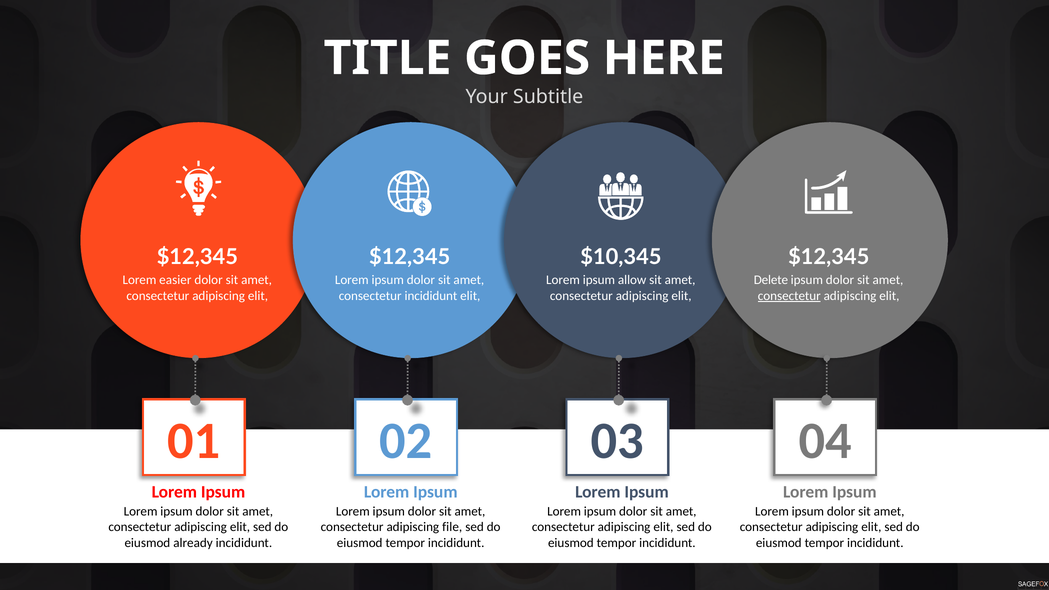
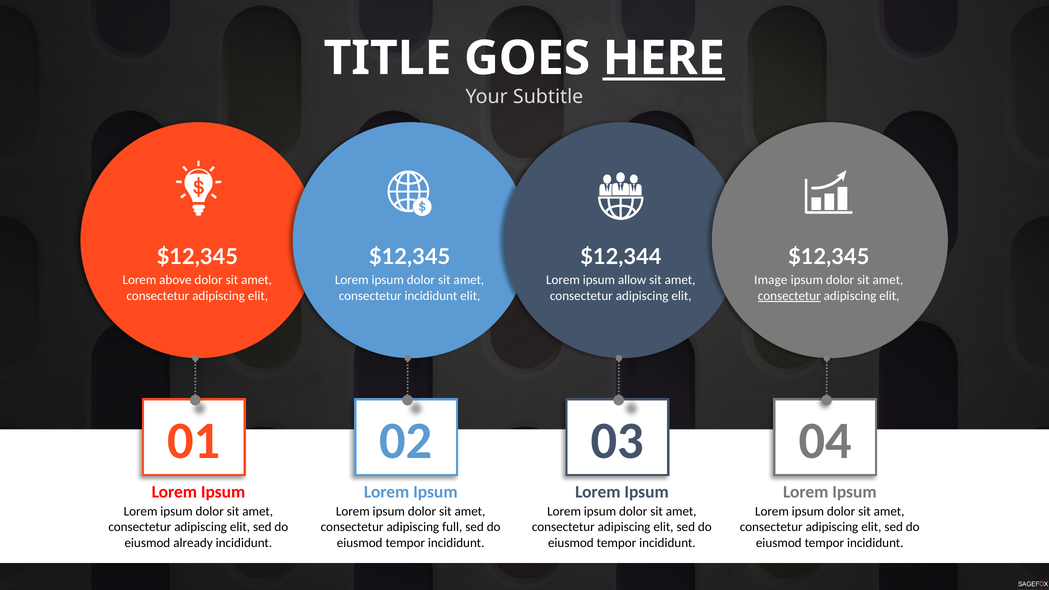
HERE underline: none -> present (664, 58)
$10,345: $10,345 -> $12,344 (621, 257)
easier: easier -> above (175, 280)
Delete: Delete -> Image (771, 280)
file: file -> full (452, 527)
